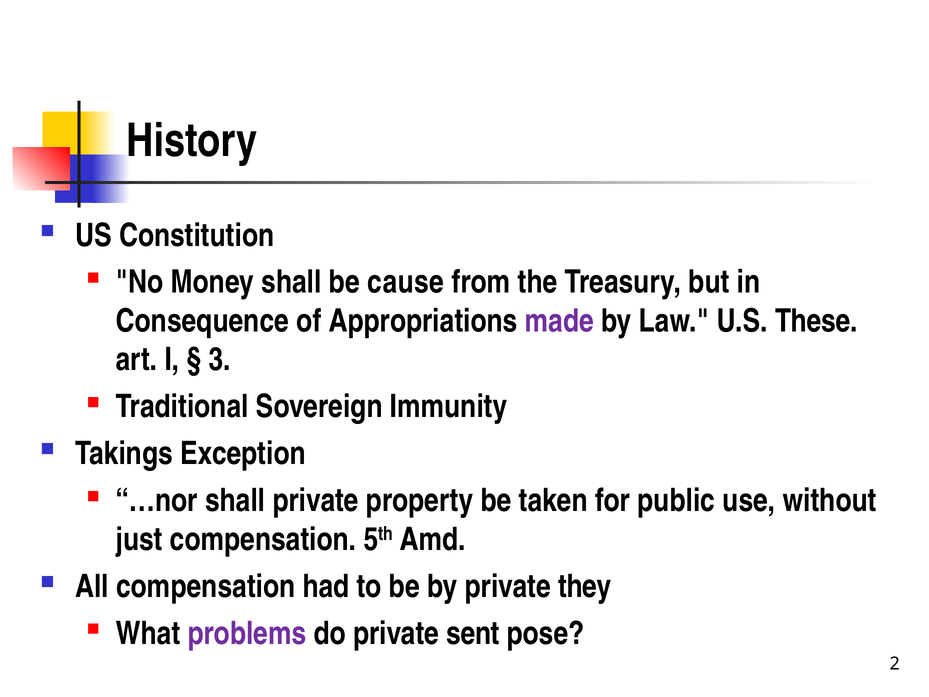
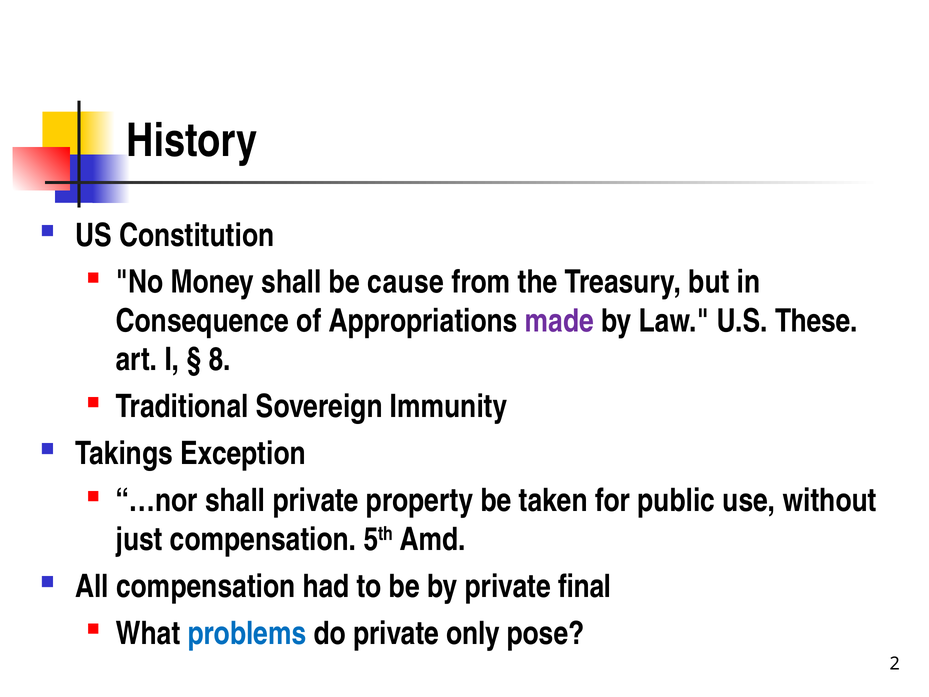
3: 3 -> 8 (220, 360)
they: they -> final (585, 586)
problems colour: purple -> blue (247, 633)
sent: sent -> only (473, 633)
